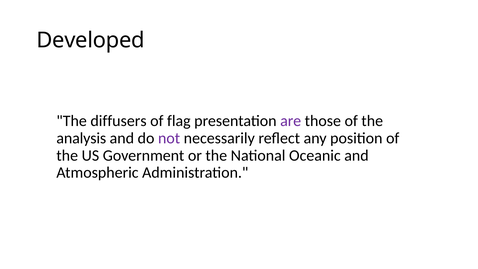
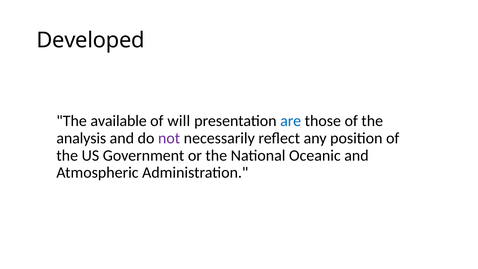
diffusers: diffusers -> available (119, 121)
flag: flag -> will (179, 121)
are colour: purple -> blue (291, 121)
